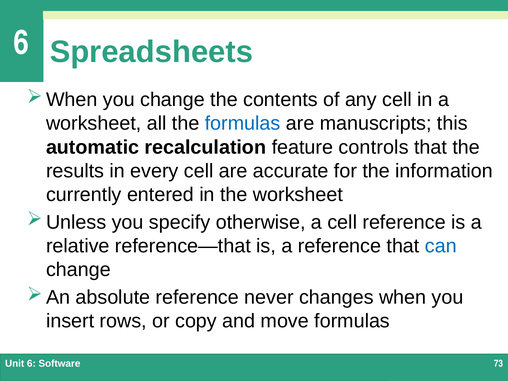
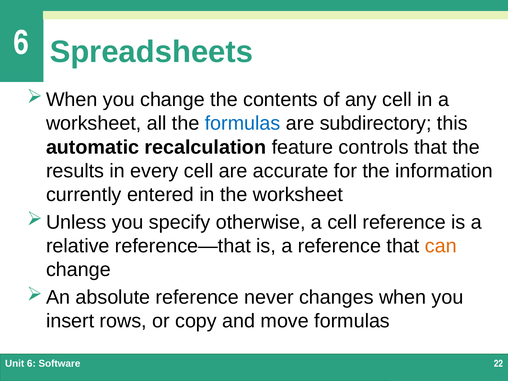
manuscripts: manuscripts -> subdirectory (376, 123)
can colour: blue -> orange (441, 246)
73: 73 -> 22 (498, 364)
